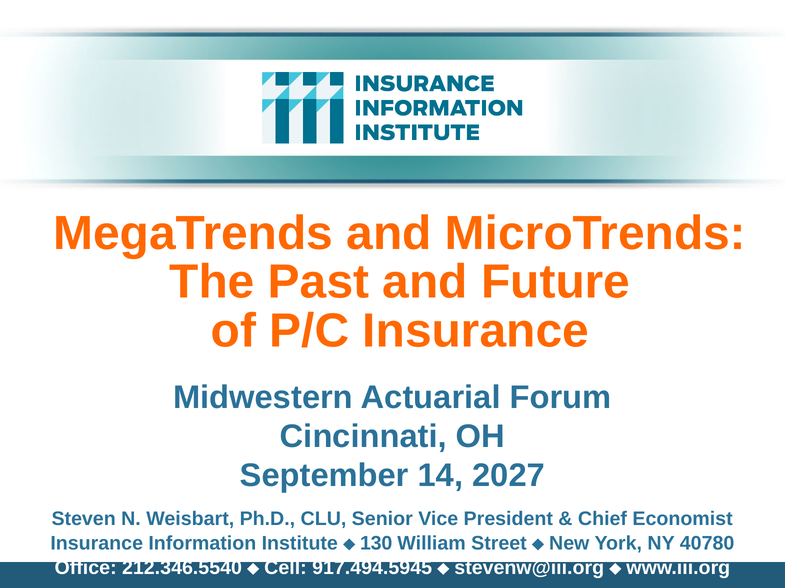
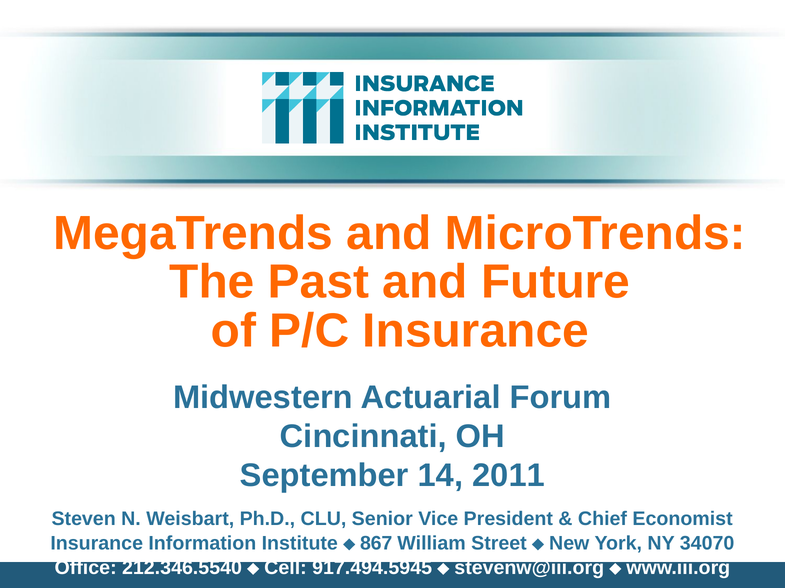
2027: 2027 -> 2011 (509, 476)
130: 130 -> 867 (376, 544)
40780: 40780 -> 34070 (707, 544)
